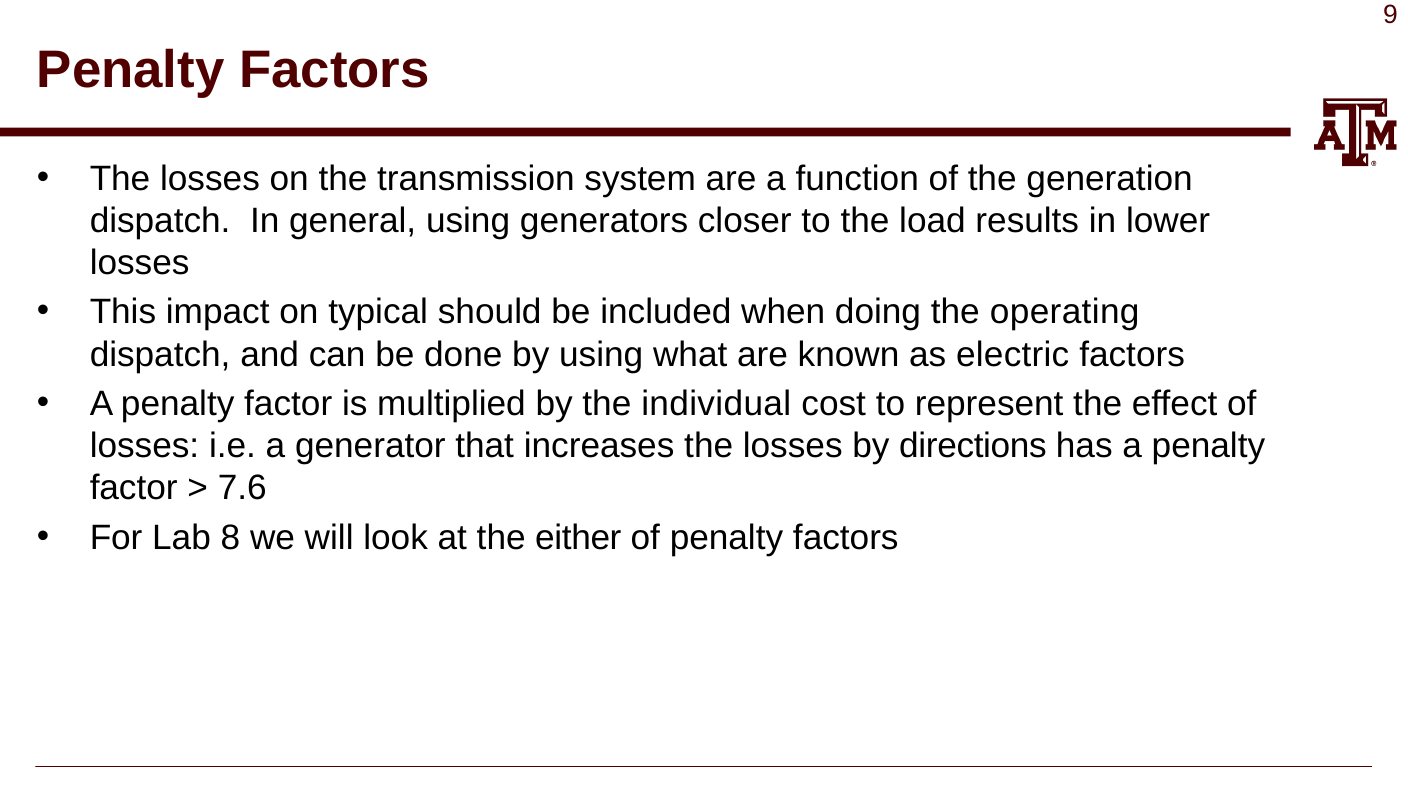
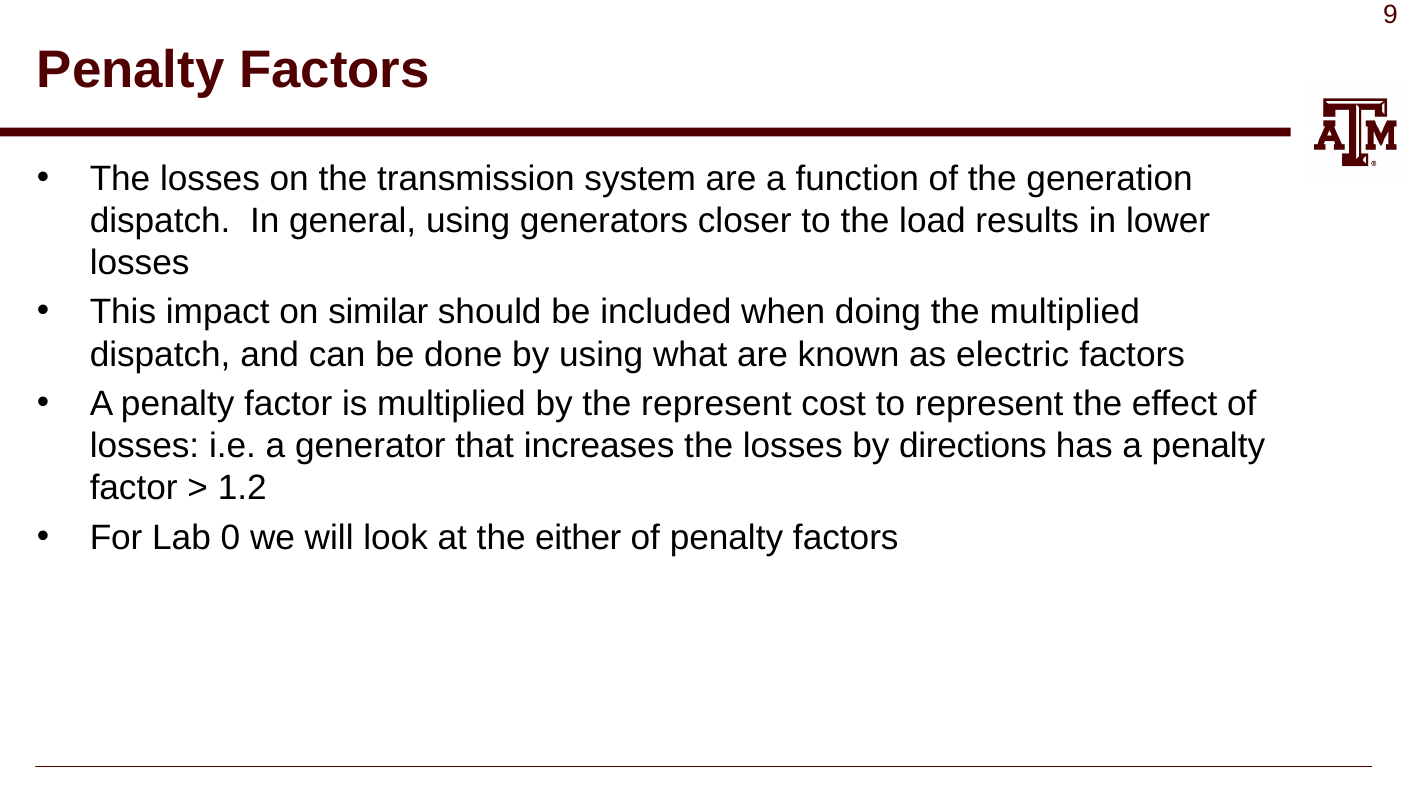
typical: typical -> similar (378, 312)
the operating: operating -> multiplied (1065, 312)
the individual: individual -> represent (716, 404)
7.6: 7.6 -> 1.2 (242, 488)
8: 8 -> 0 (230, 537)
